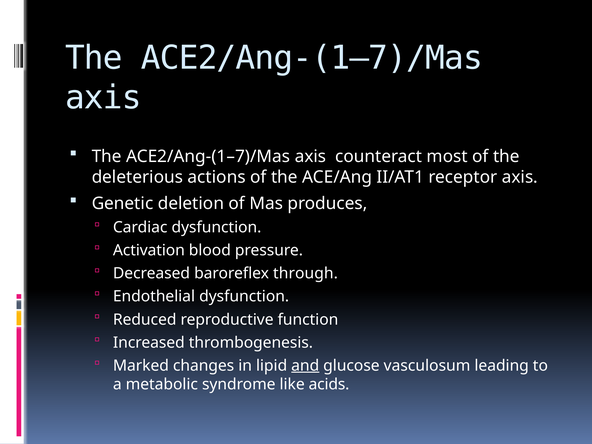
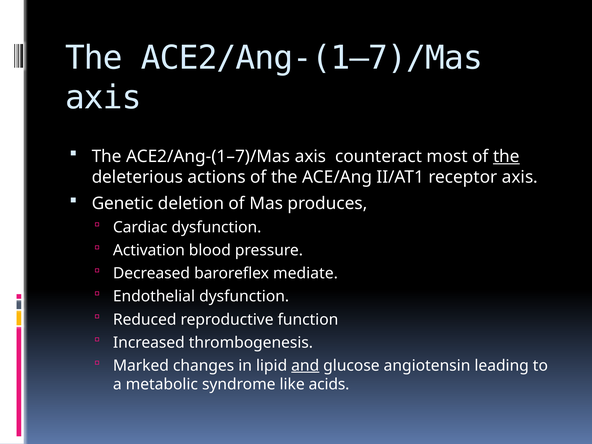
the underline: none -> present (506, 156)
through: through -> mediate (305, 274)
vasculosum: vasculosum -> angiotensin (427, 366)
